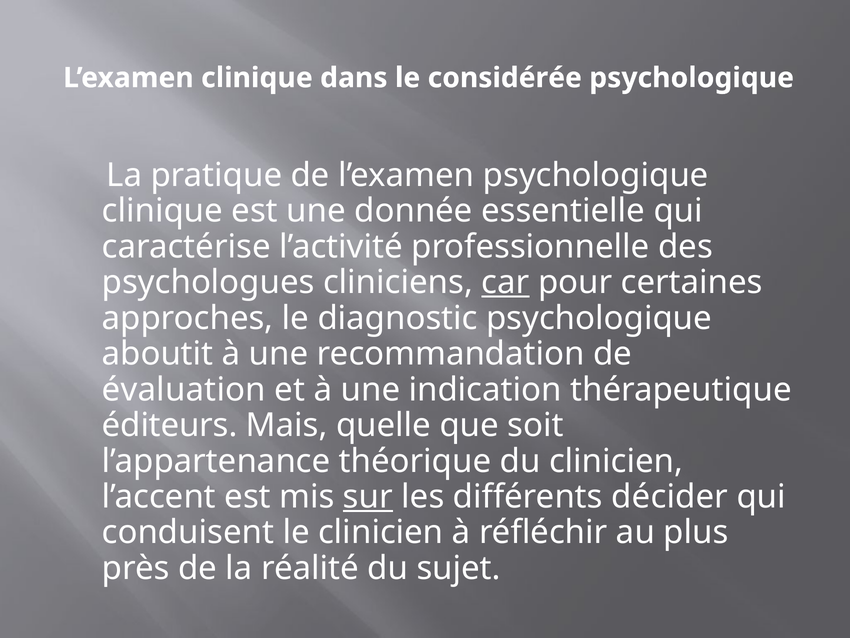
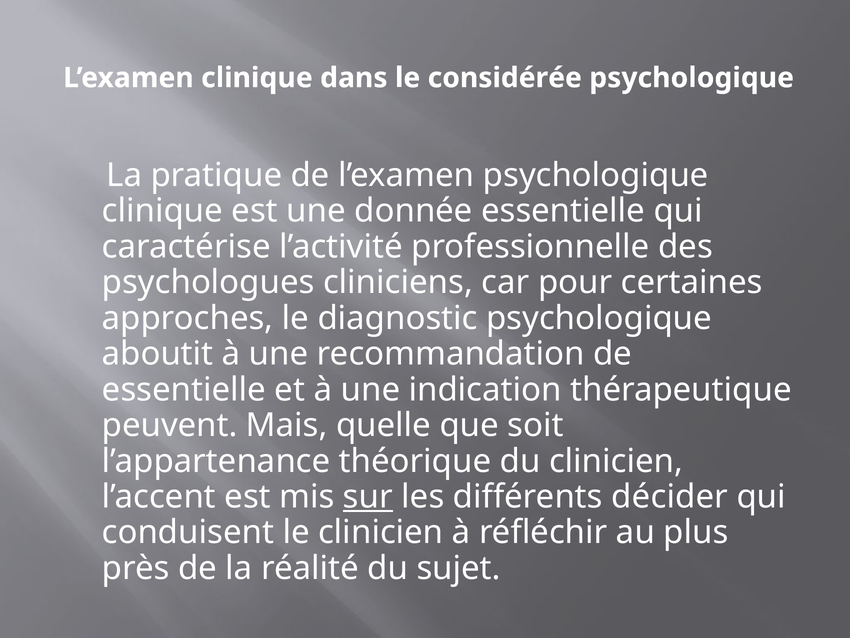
car underline: present -> none (505, 282)
évaluation: évaluation -> essentielle (184, 389)
éditeurs: éditeurs -> peuvent (170, 425)
